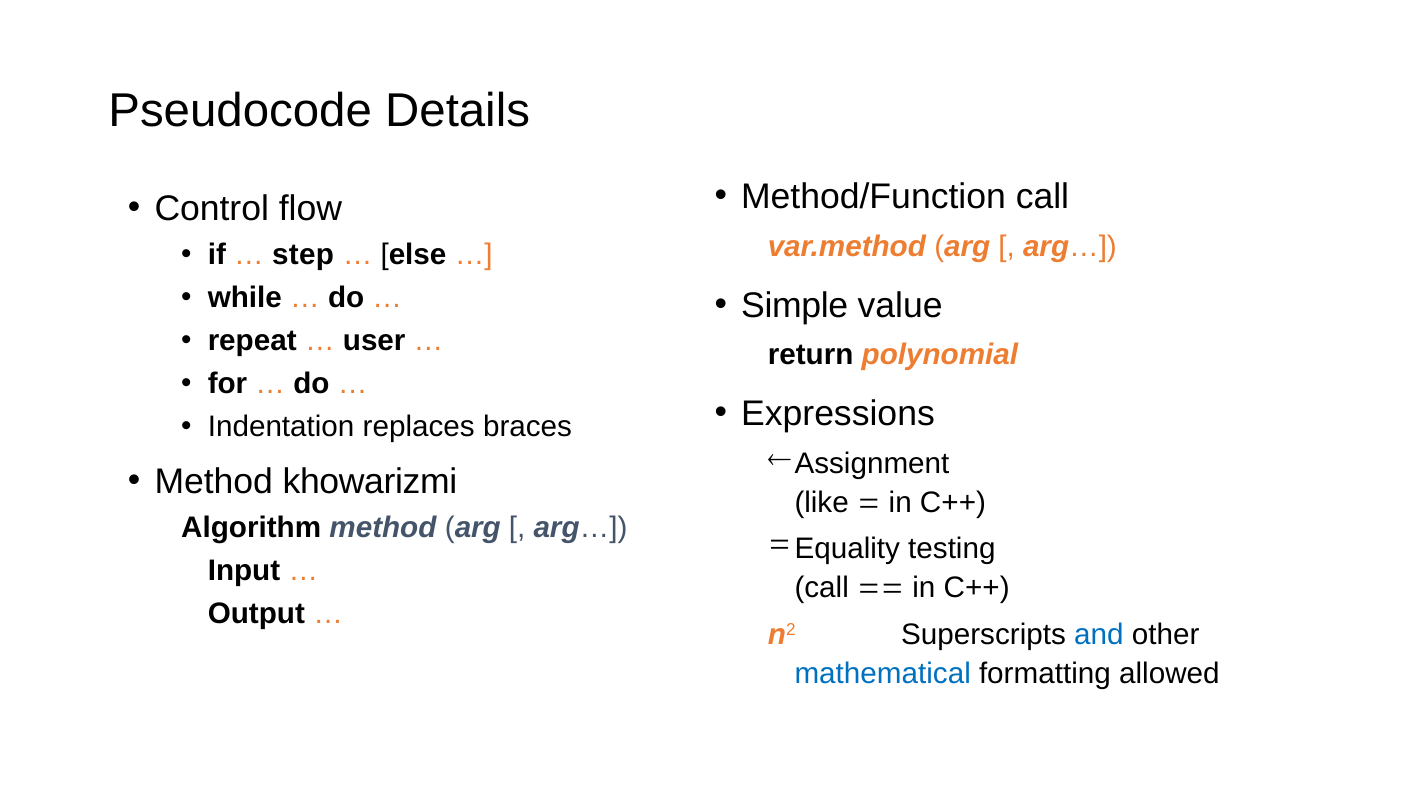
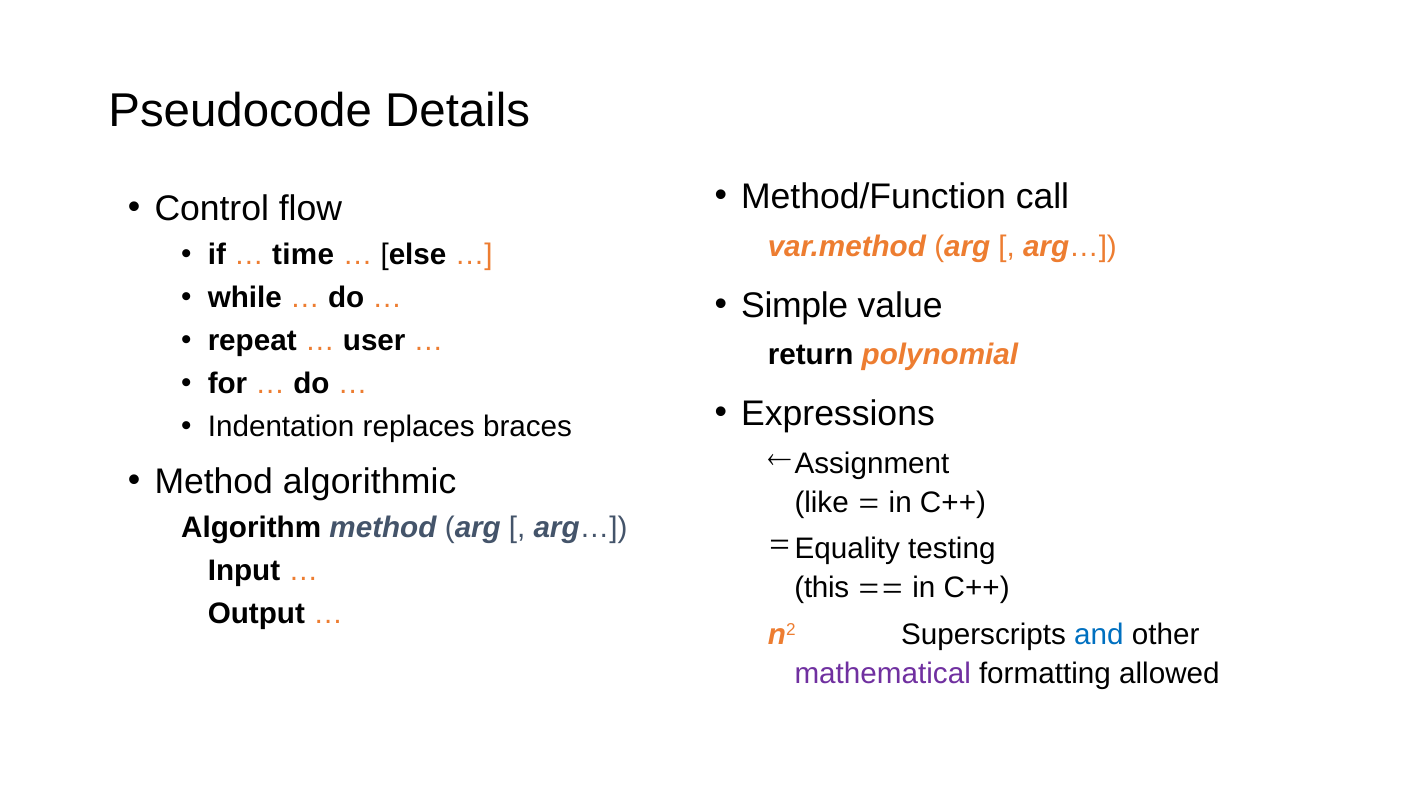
step: step -> time (303, 255)
khowarizmi: khowarizmi -> algorithmic (370, 481)
call: call -> this (822, 588)
mathematical colour: blue -> purple (883, 674)
